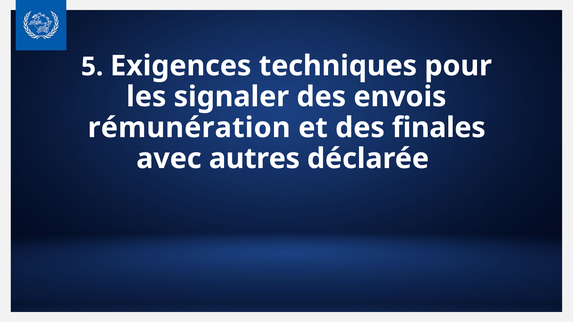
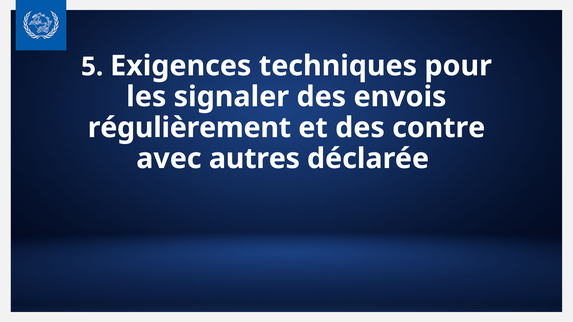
rémunération: rémunération -> régulièrement (189, 128)
finales: finales -> contre (439, 128)
